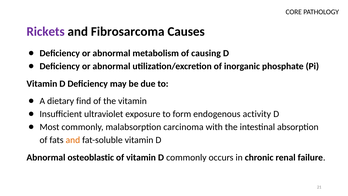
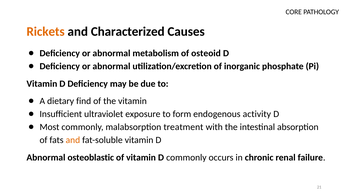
Rickets colour: purple -> orange (46, 31)
Fibrosarcoma: Fibrosarcoma -> Characterized (128, 31)
causing: causing -> osteoid (206, 53)
carcinoma: carcinoma -> treatment (183, 127)
